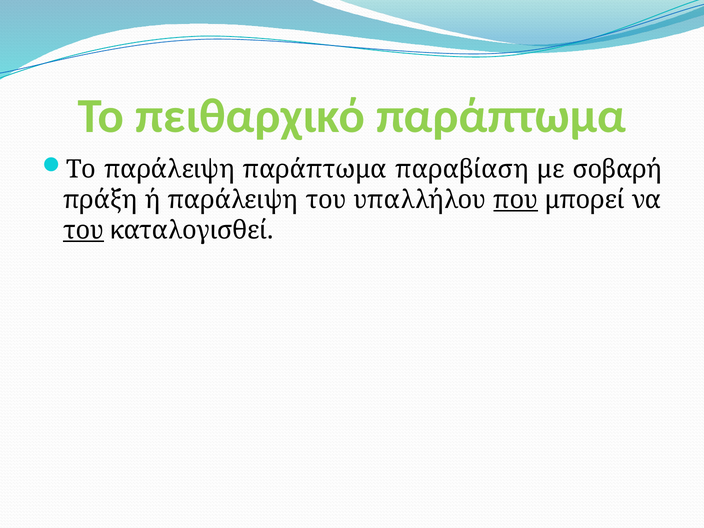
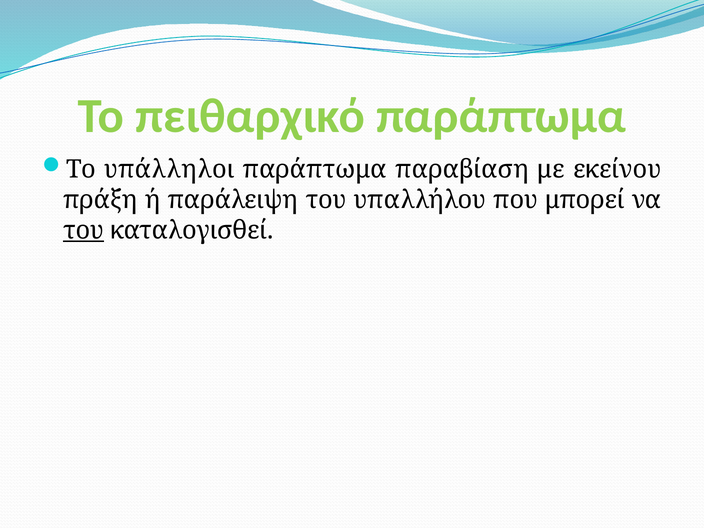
Το παράλειψη: παράλειψη -> υπάλληλοι (169, 169)
σοβαρή: σοβαρή -> εκείνου (617, 169)
που underline: present -> none (516, 200)
